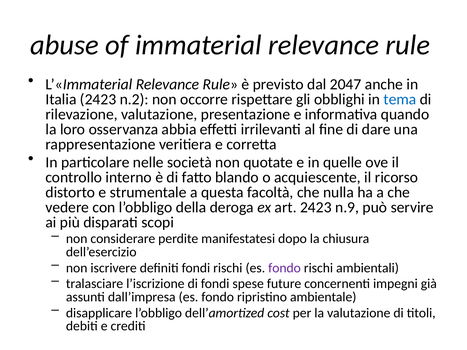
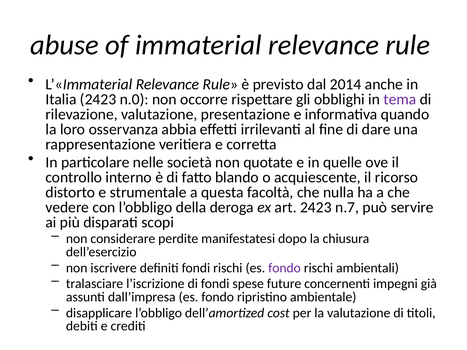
2047: 2047 -> 2014 (346, 85)
n.2: n.2 -> n.0 (134, 99)
tema colour: blue -> purple (400, 99)
n.9: n.9 -> n.7 (347, 207)
